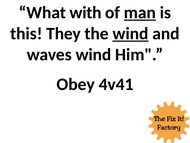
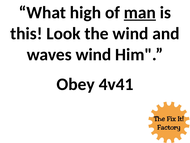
with: with -> high (85, 13)
They: They -> Look (63, 33)
wind underline: present -> none (130, 33)
